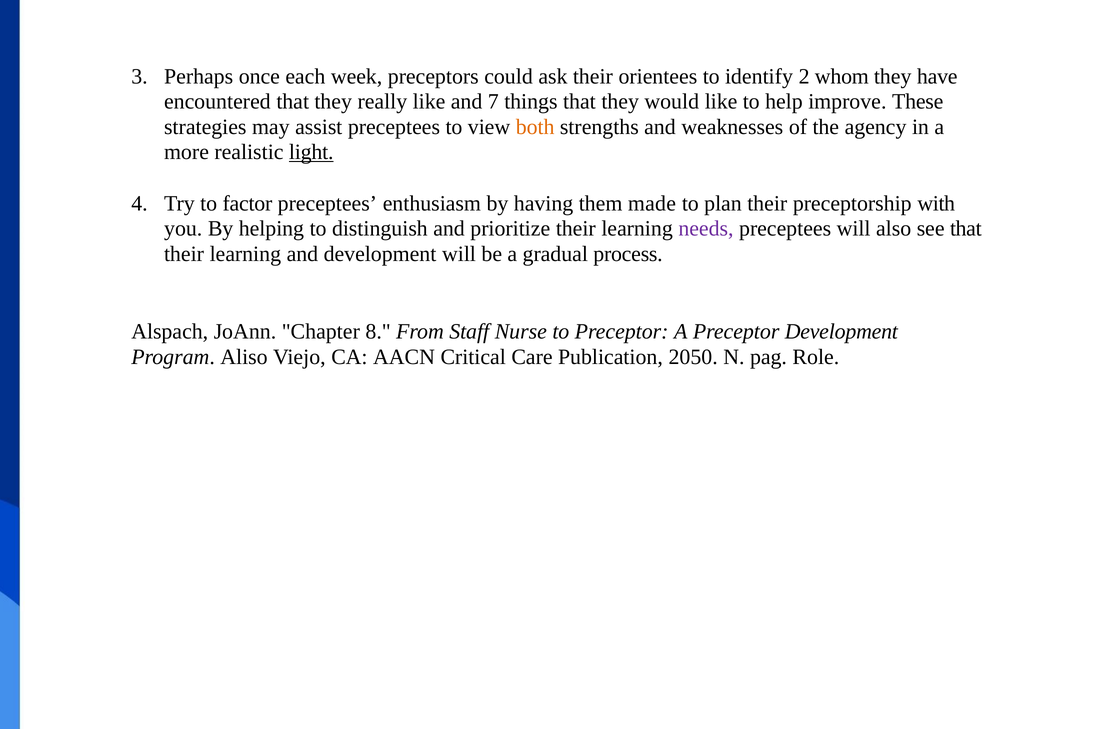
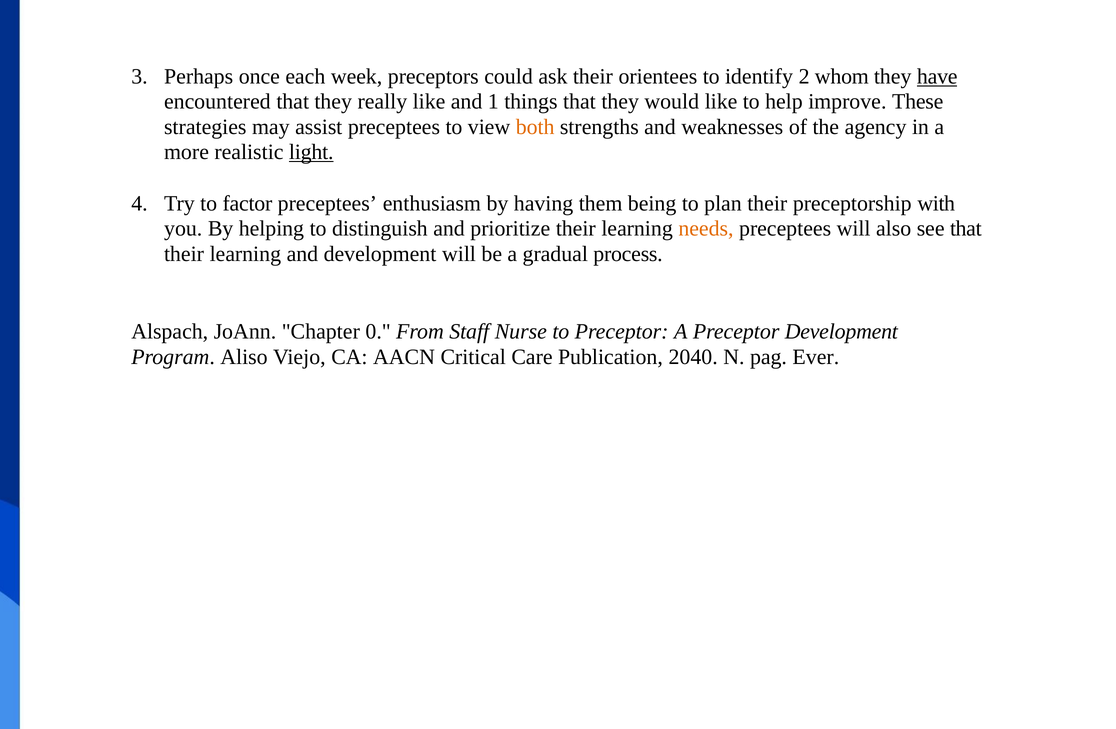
have underline: none -> present (937, 76)
7: 7 -> 1 (493, 102)
made: made -> being (652, 203)
needs colour: purple -> orange (706, 229)
8: 8 -> 0 (378, 332)
2050: 2050 -> 2040 (693, 357)
Role: Role -> Ever (816, 357)
